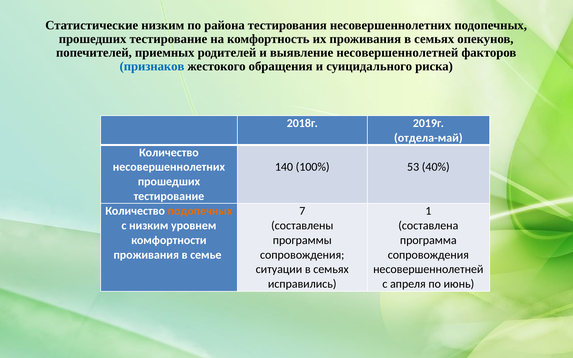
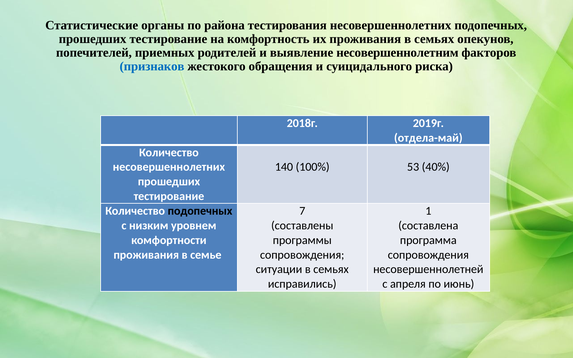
Статистические низким: низким -> органы (163, 25)
выявление несовершеннолетней: несовершеннолетней -> несовершеннолетним (397, 53)
подопечных colour: orange -> black (200, 211)
